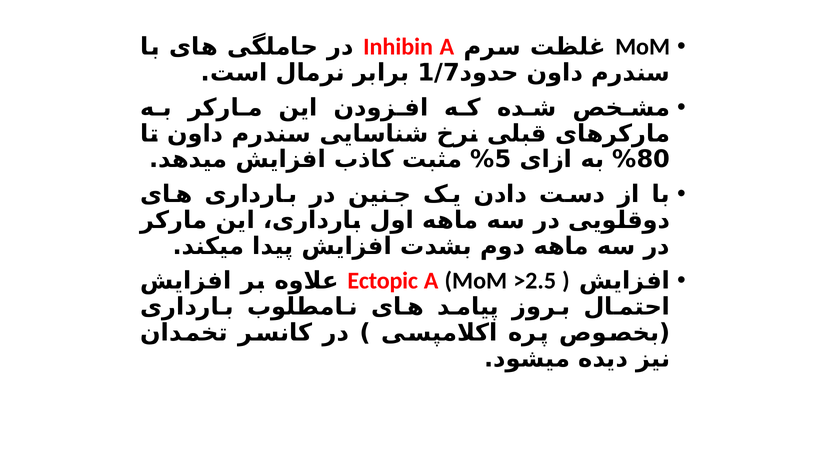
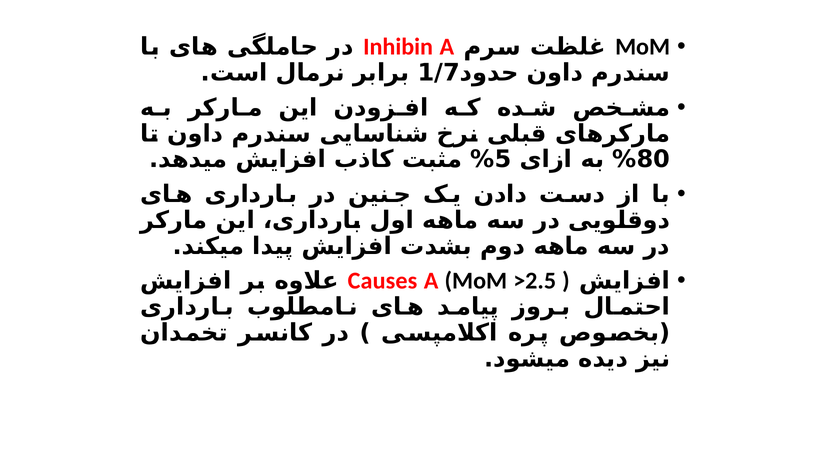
Ectopic: Ectopic -> Causes (383, 281)
